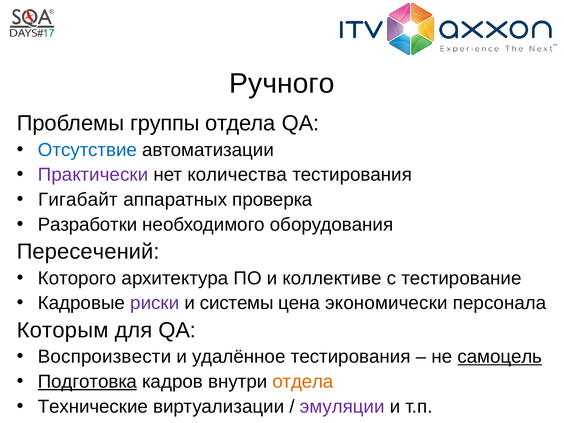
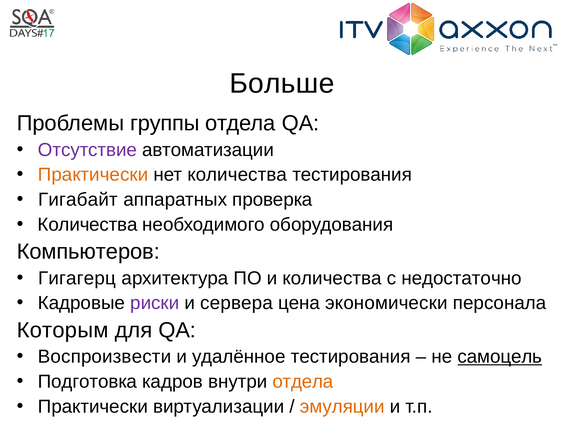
Ручного: Ручного -> Больше (282, 83)
Отсутствие colour: blue -> purple (87, 150)
Практически colour: purple -> orange (93, 175)
Разработки: Разработки -> Количества (88, 225)
Пересечений: Пересечений -> Компьютеров (88, 252)
Которого: Которого -> Гигагерц (77, 278)
и коллективе: коллективе -> количества (332, 278)
тестирование: тестирование -> недостаточно (461, 278)
системы: системы -> сервера (237, 303)
Подготовка underline: present -> none (87, 382)
Технические: Технические -> Практически (93, 407)
эмуляции colour: purple -> orange (342, 407)
